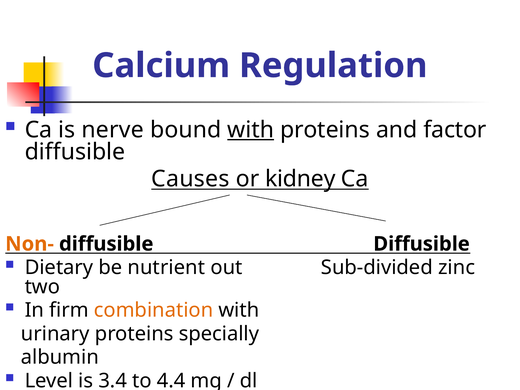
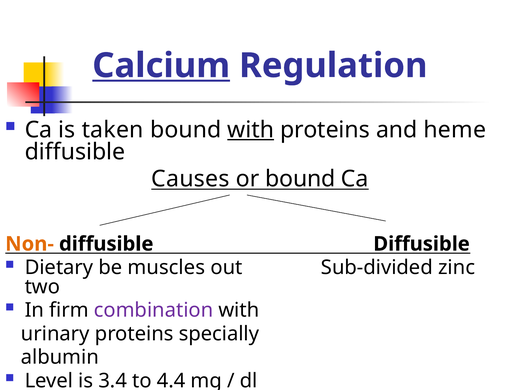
Calcium underline: none -> present (161, 66)
nerve: nerve -> taken (113, 130)
factor: factor -> heme (455, 130)
or kidney: kidney -> bound (300, 179)
nutrient: nutrient -> muscles (166, 267)
combination colour: orange -> purple (154, 310)
